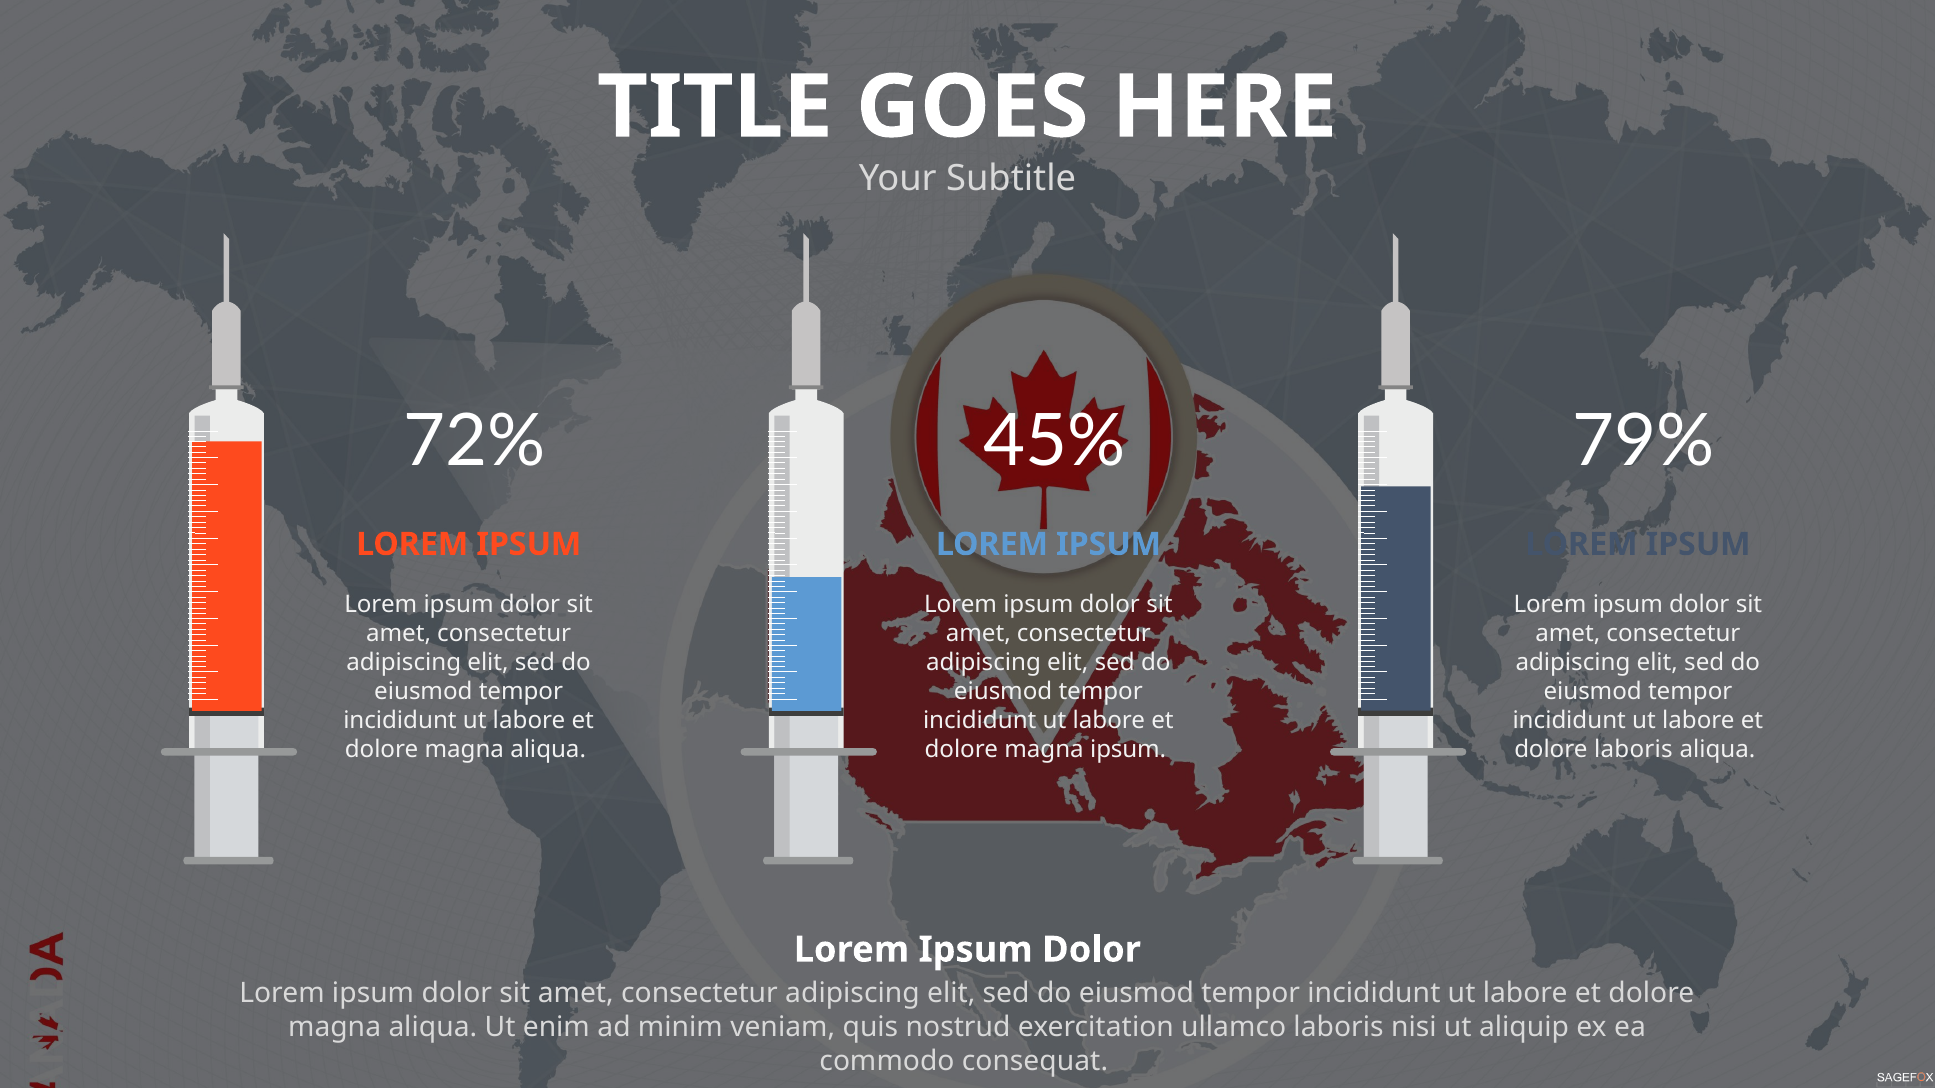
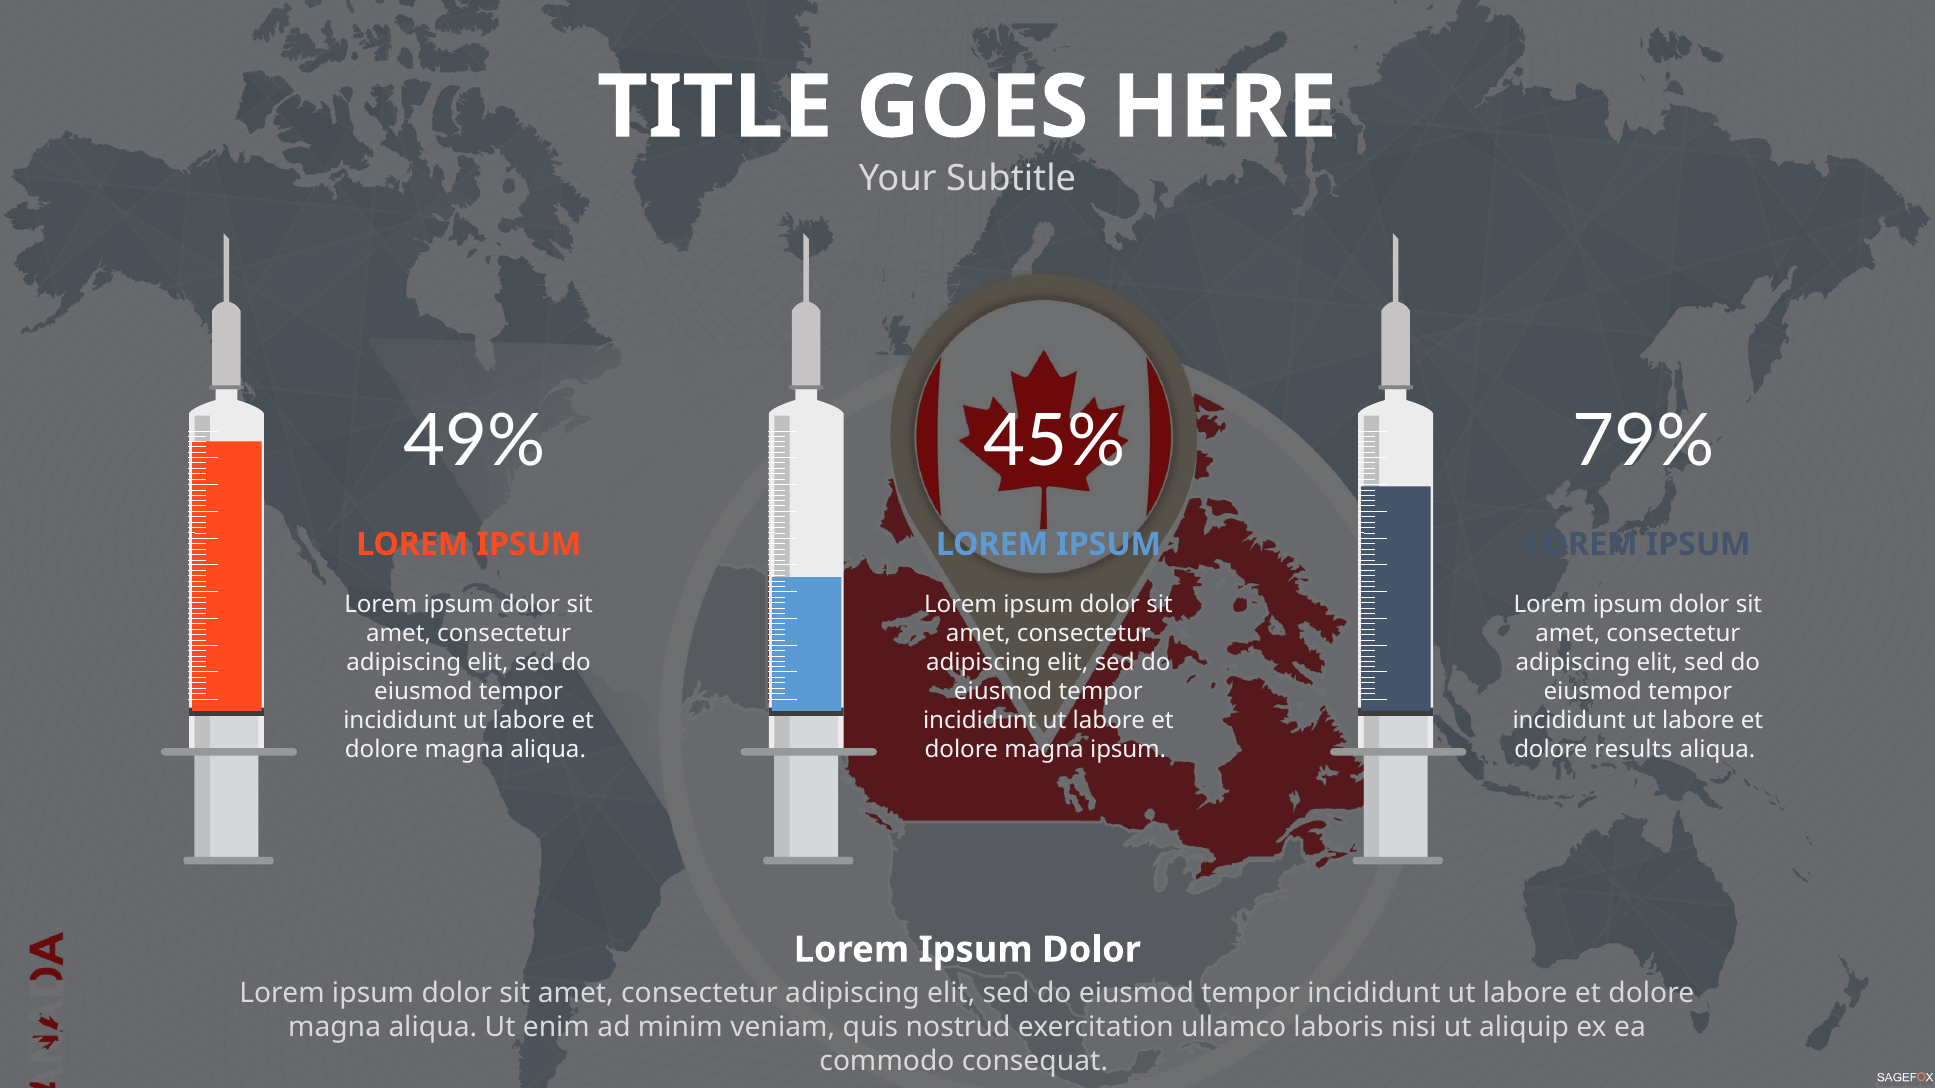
72%: 72% -> 49% (475, 442)
dolore laboris: laboris -> results (1633, 750)
